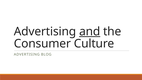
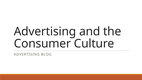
and underline: present -> none (90, 31)
